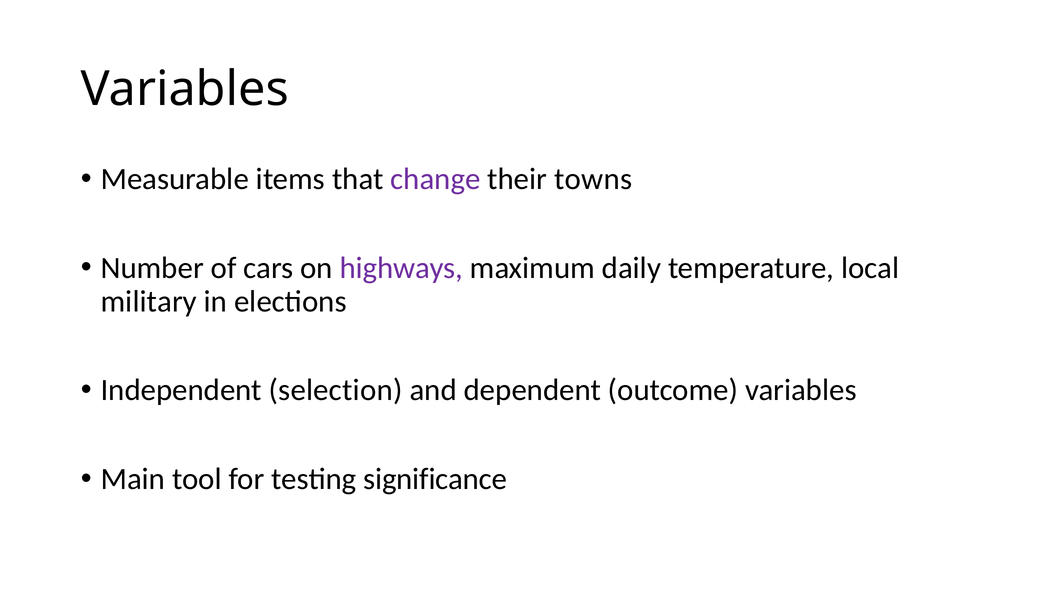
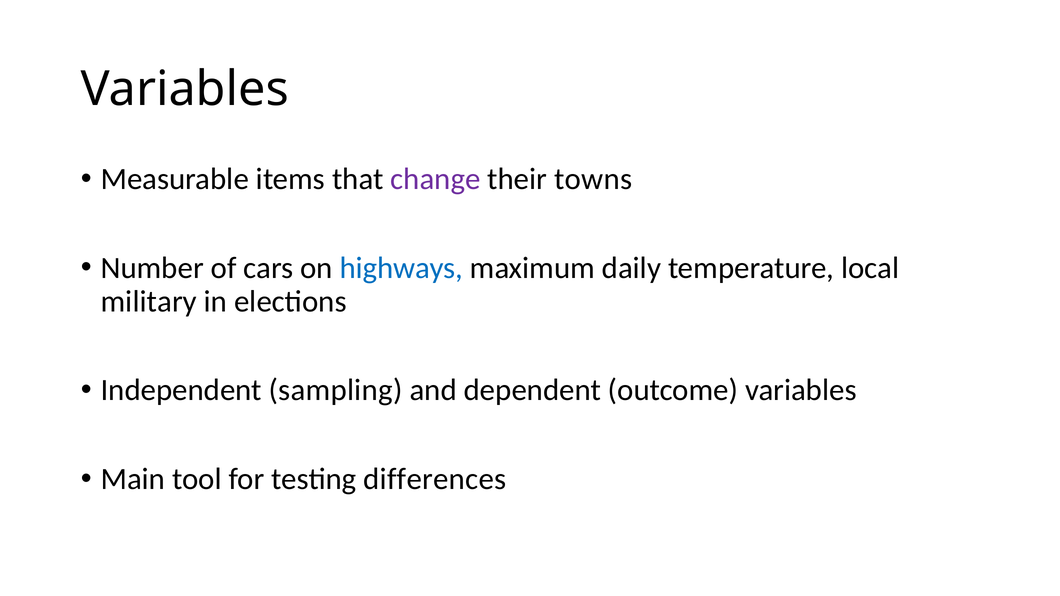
highways colour: purple -> blue (401, 268)
selection: selection -> sampling (336, 390)
significance: significance -> differences (435, 479)
